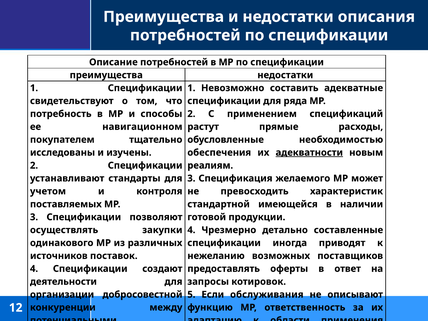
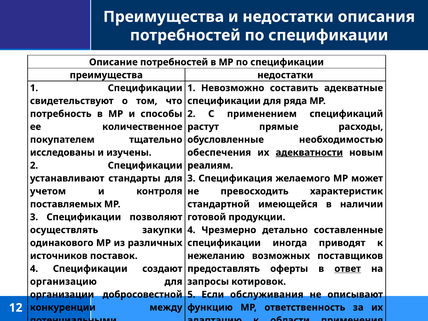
навигационном: навигационном -> количественное (142, 127)
ответ underline: none -> present (348, 269)
деятельности: деятельности -> организацию (63, 282)
